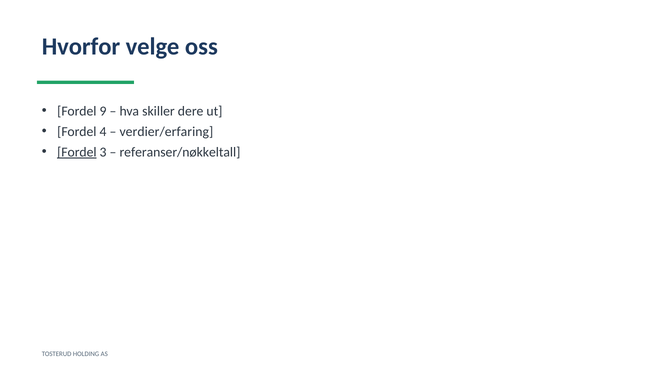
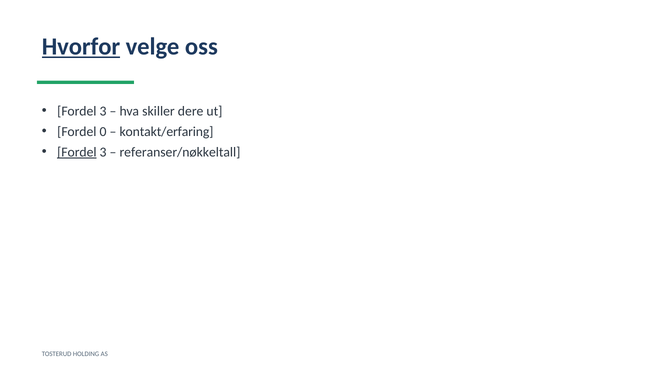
Hvorfor underline: none -> present (81, 47)
9: 9 -> 3 (103, 111)
4: 4 -> 0 (103, 132)
verdier/erfaring: verdier/erfaring -> kontakt/erfaring (166, 132)
